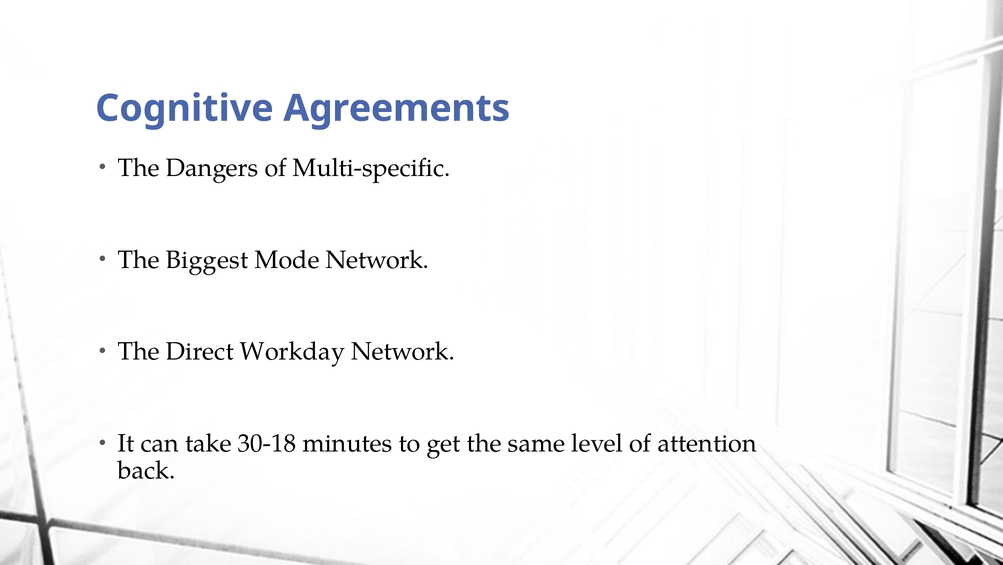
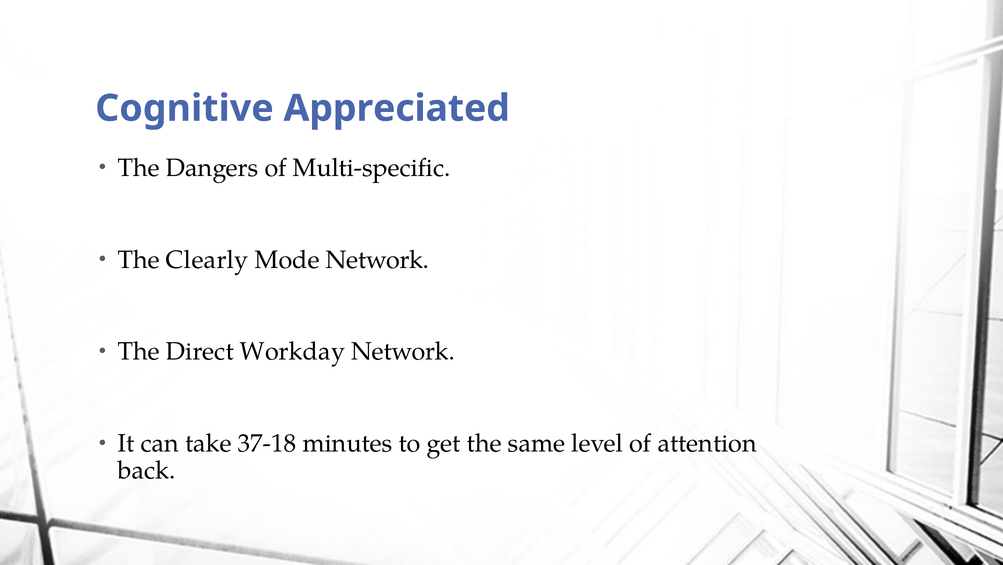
Agreements: Agreements -> Appreciated (397, 108)
Biggest: Biggest -> Clearly (207, 259)
30-18: 30-18 -> 37-18 (267, 443)
